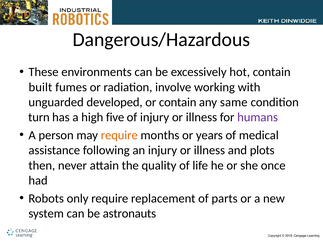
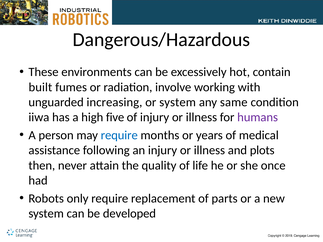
developed: developed -> increasing (114, 102)
or contain: contain -> system (178, 102)
turn: turn -> iiwa (39, 117)
require colour: orange -> blue (119, 135)
astronauts: astronauts -> developed (129, 214)
